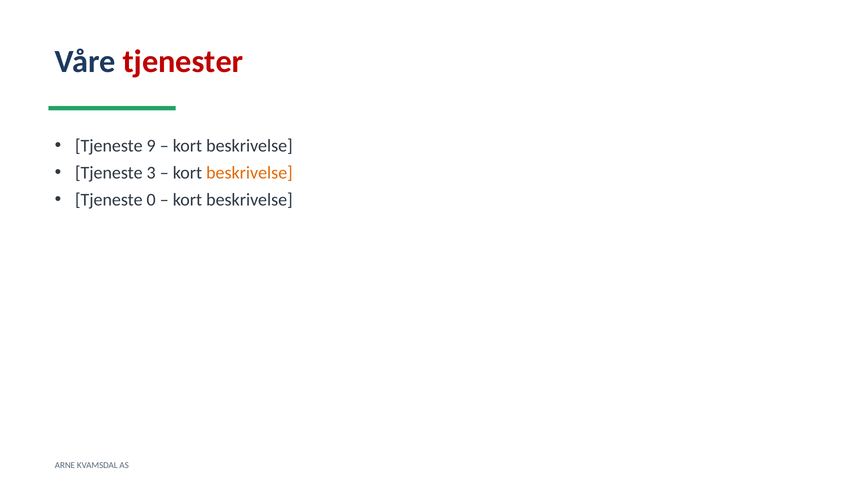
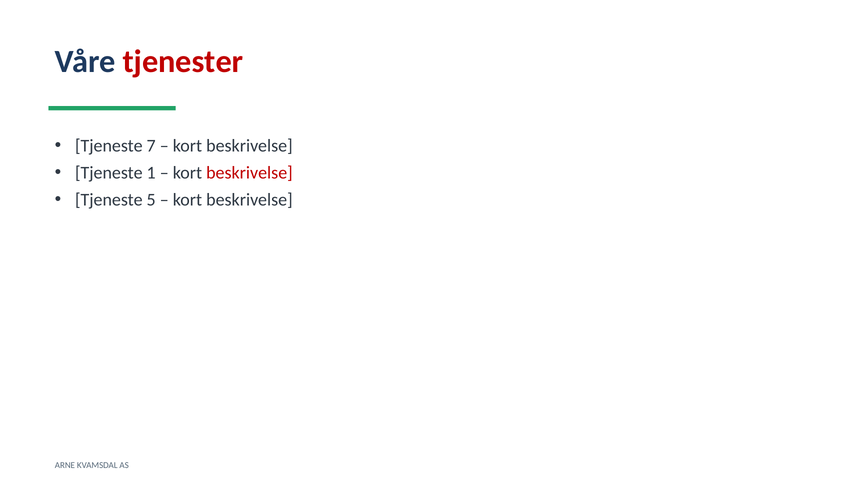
9: 9 -> 7 (151, 146)
3: 3 -> 1 (151, 173)
beskrivelse colour: orange -> red (249, 173)
0: 0 -> 5 (151, 200)
